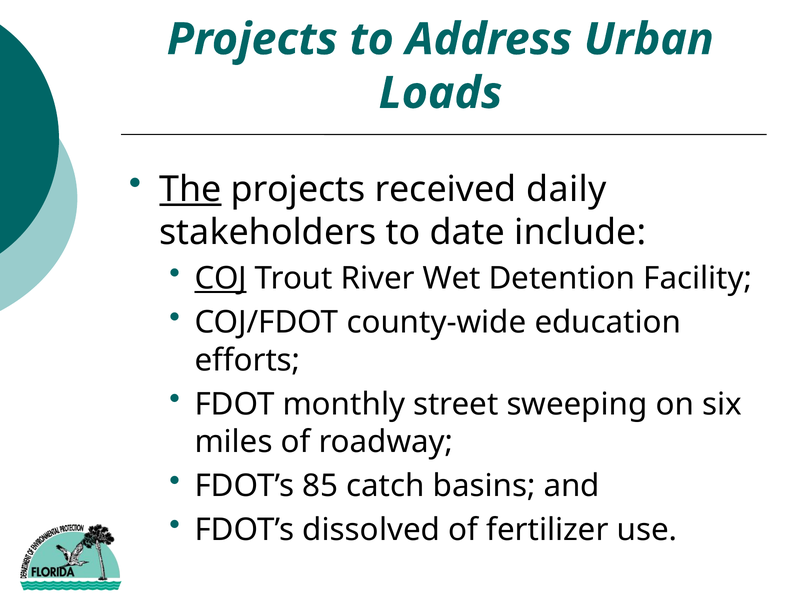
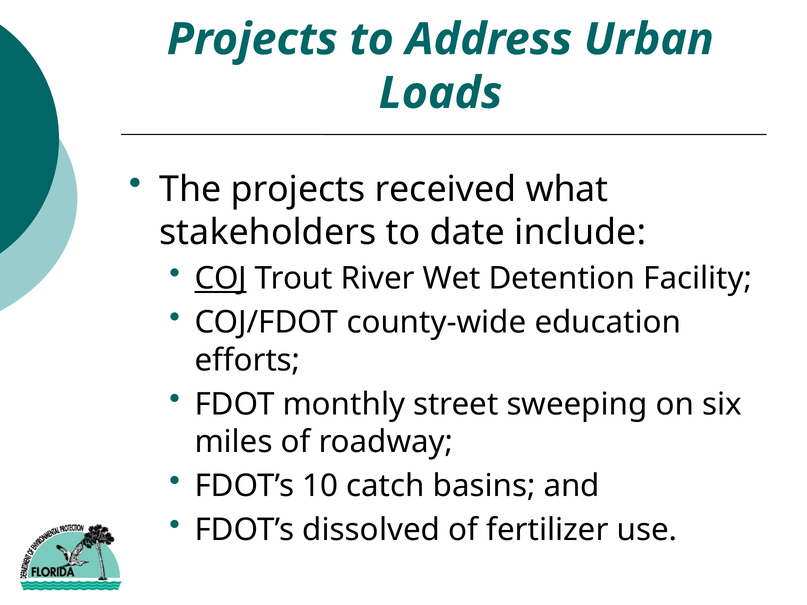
The underline: present -> none (190, 189)
daily: daily -> what (567, 189)
85: 85 -> 10 (320, 486)
